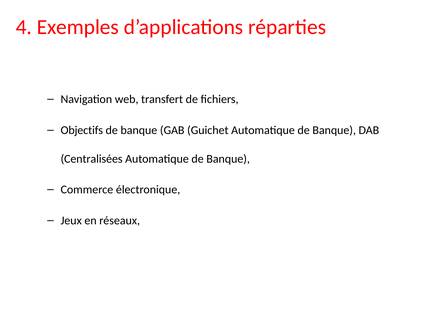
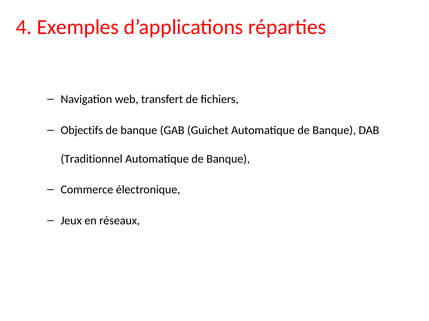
Centralisées: Centralisées -> Traditionnel (92, 159)
